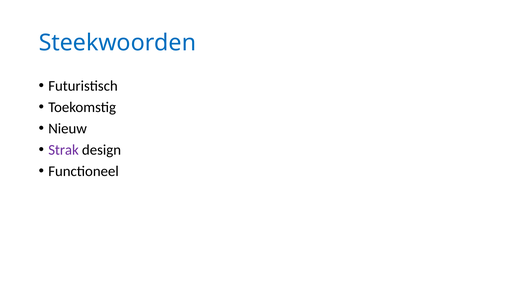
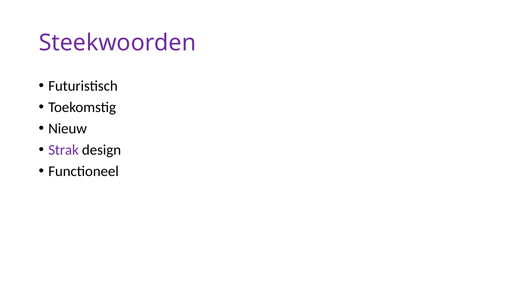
Steekwoorden colour: blue -> purple (117, 43)
